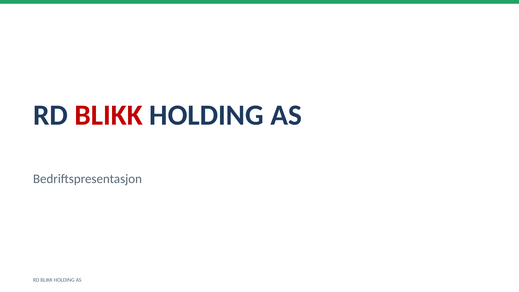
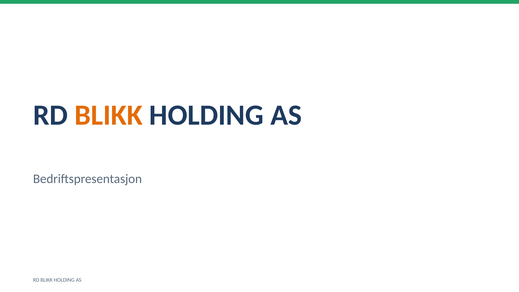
BLIKK colour: red -> orange (109, 115)
